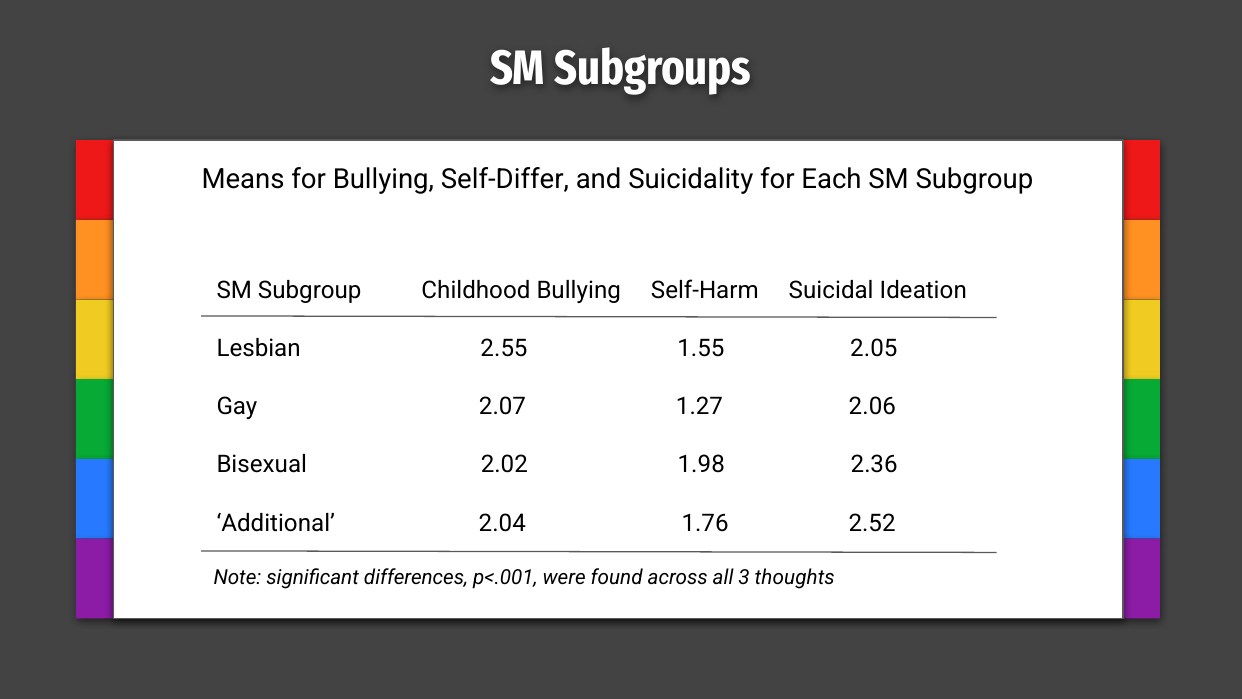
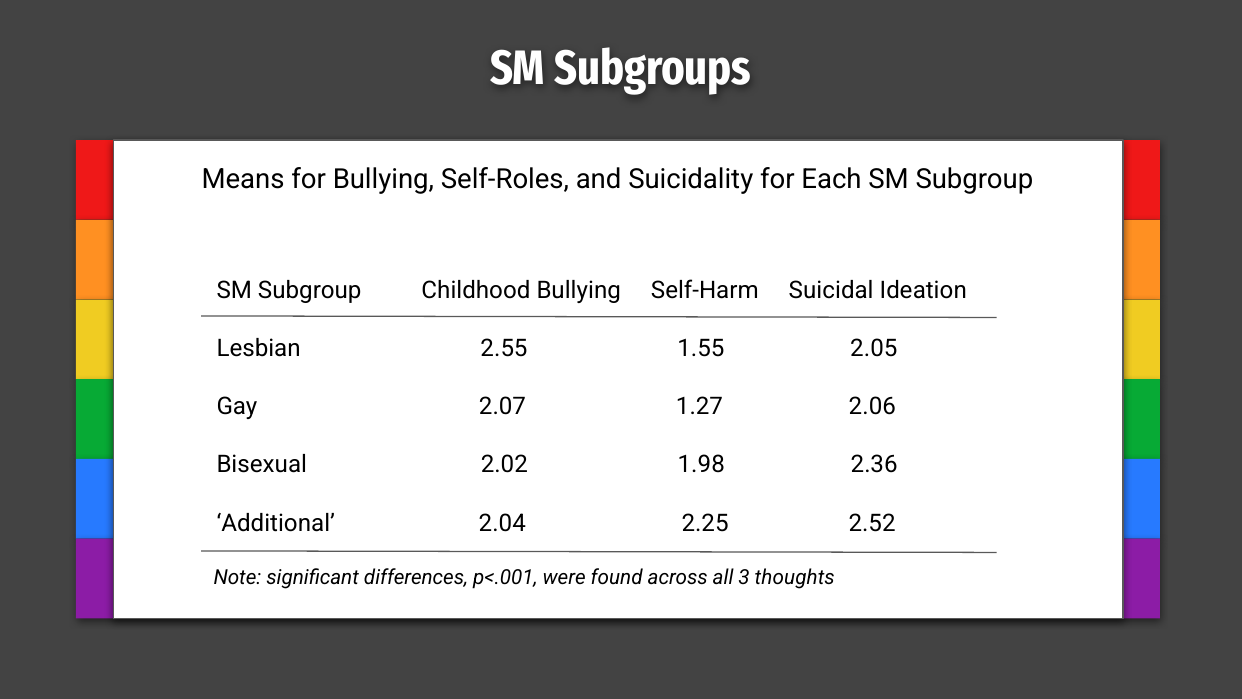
Self-Differ: Self-Differ -> Self-Roles (505, 179)
1.76: 1.76 -> 2.25 (705, 523)
